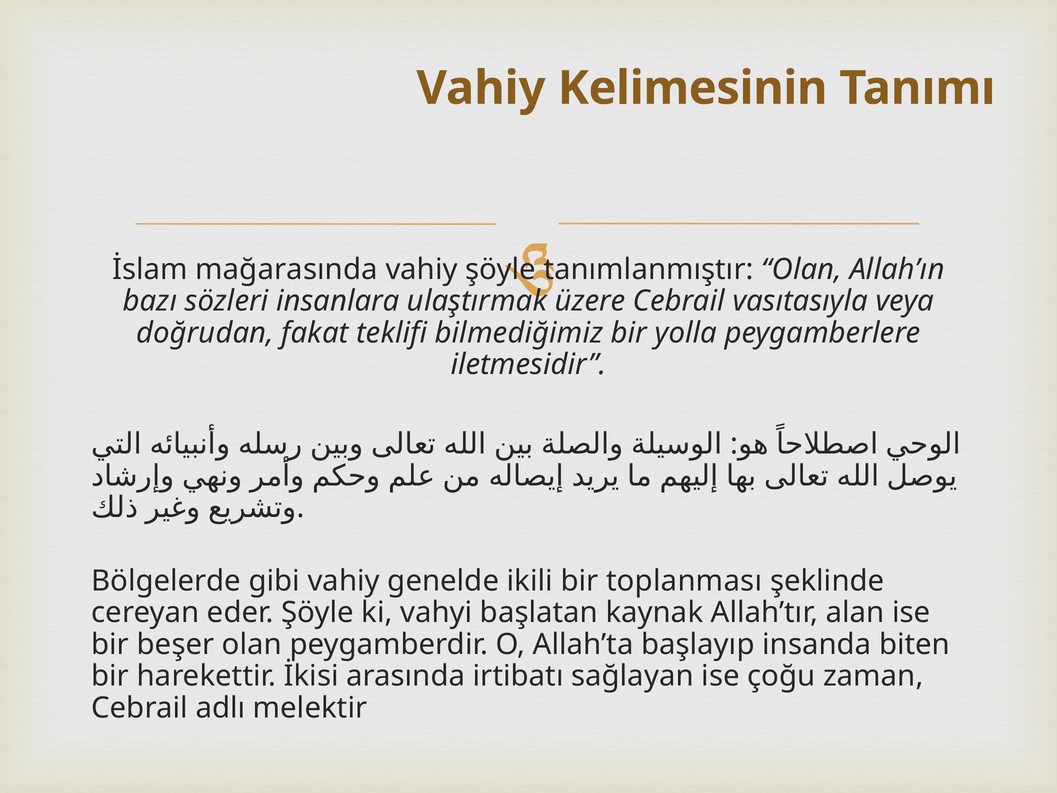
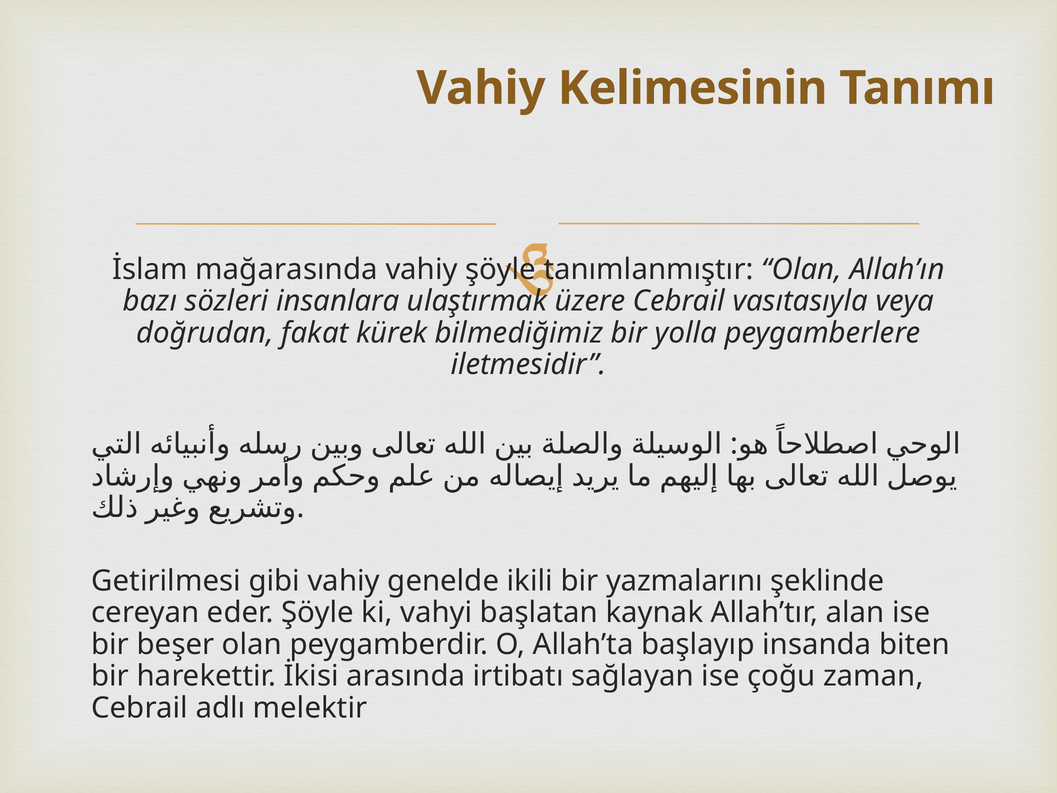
teklifi: teklifi -> kürek (392, 333)
Bölgelerde: Bölgelerde -> Getirilmesi (166, 581)
toplanması: toplanması -> yazmalarını (684, 581)
